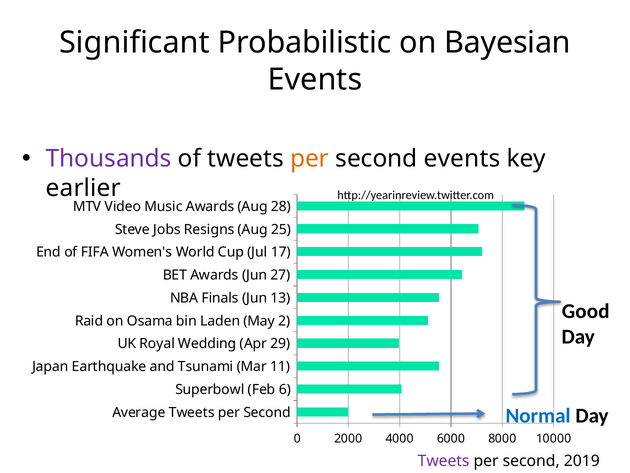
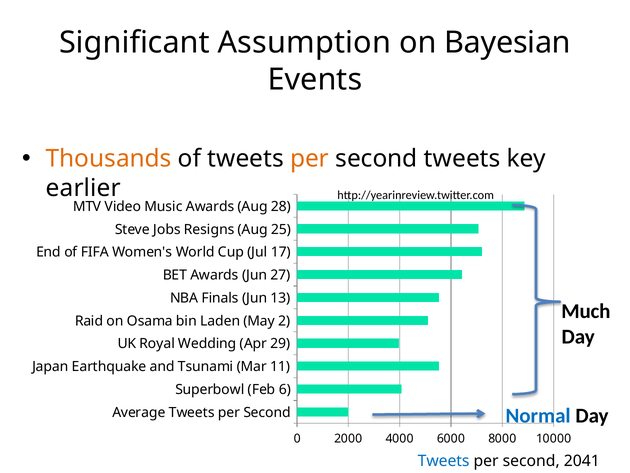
Probabilistic: Probabilistic -> Assumption (304, 43)
Thousands colour: purple -> orange (109, 159)
second events: events -> tweets (462, 159)
Good: Good -> Much (586, 311)
Tweets colour: purple -> blue (444, 461)
2019: 2019 -> 2041 (582, 461)
